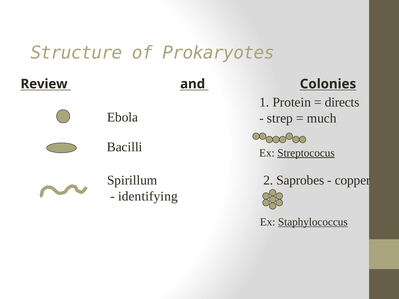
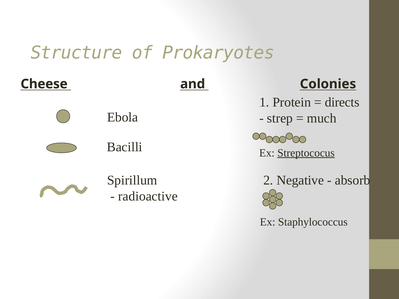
Review: Review -> Cheese (44, 84)
Saprobes: Saprobes -> Negative (300, 180)
copper: copper -> absorb (353, 180)
identifying: identifying -> radioactive (148, 196)
Staphylococcus underline: present -> none (313, 222)
